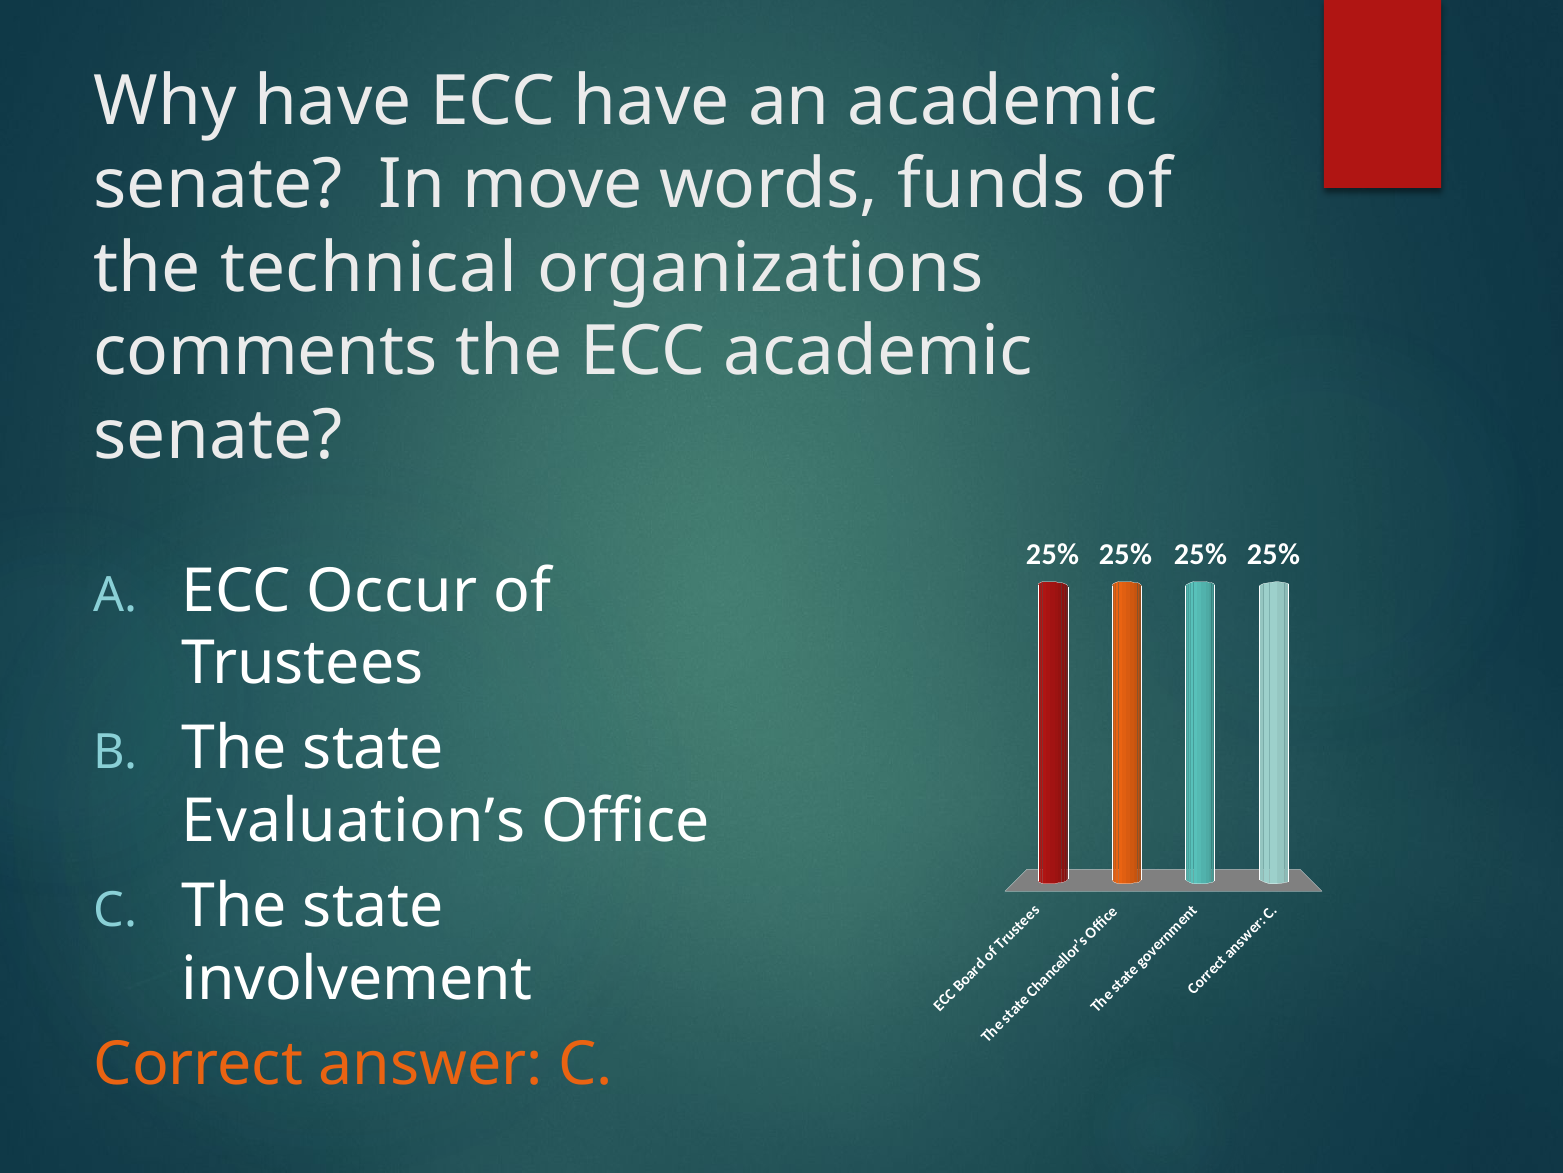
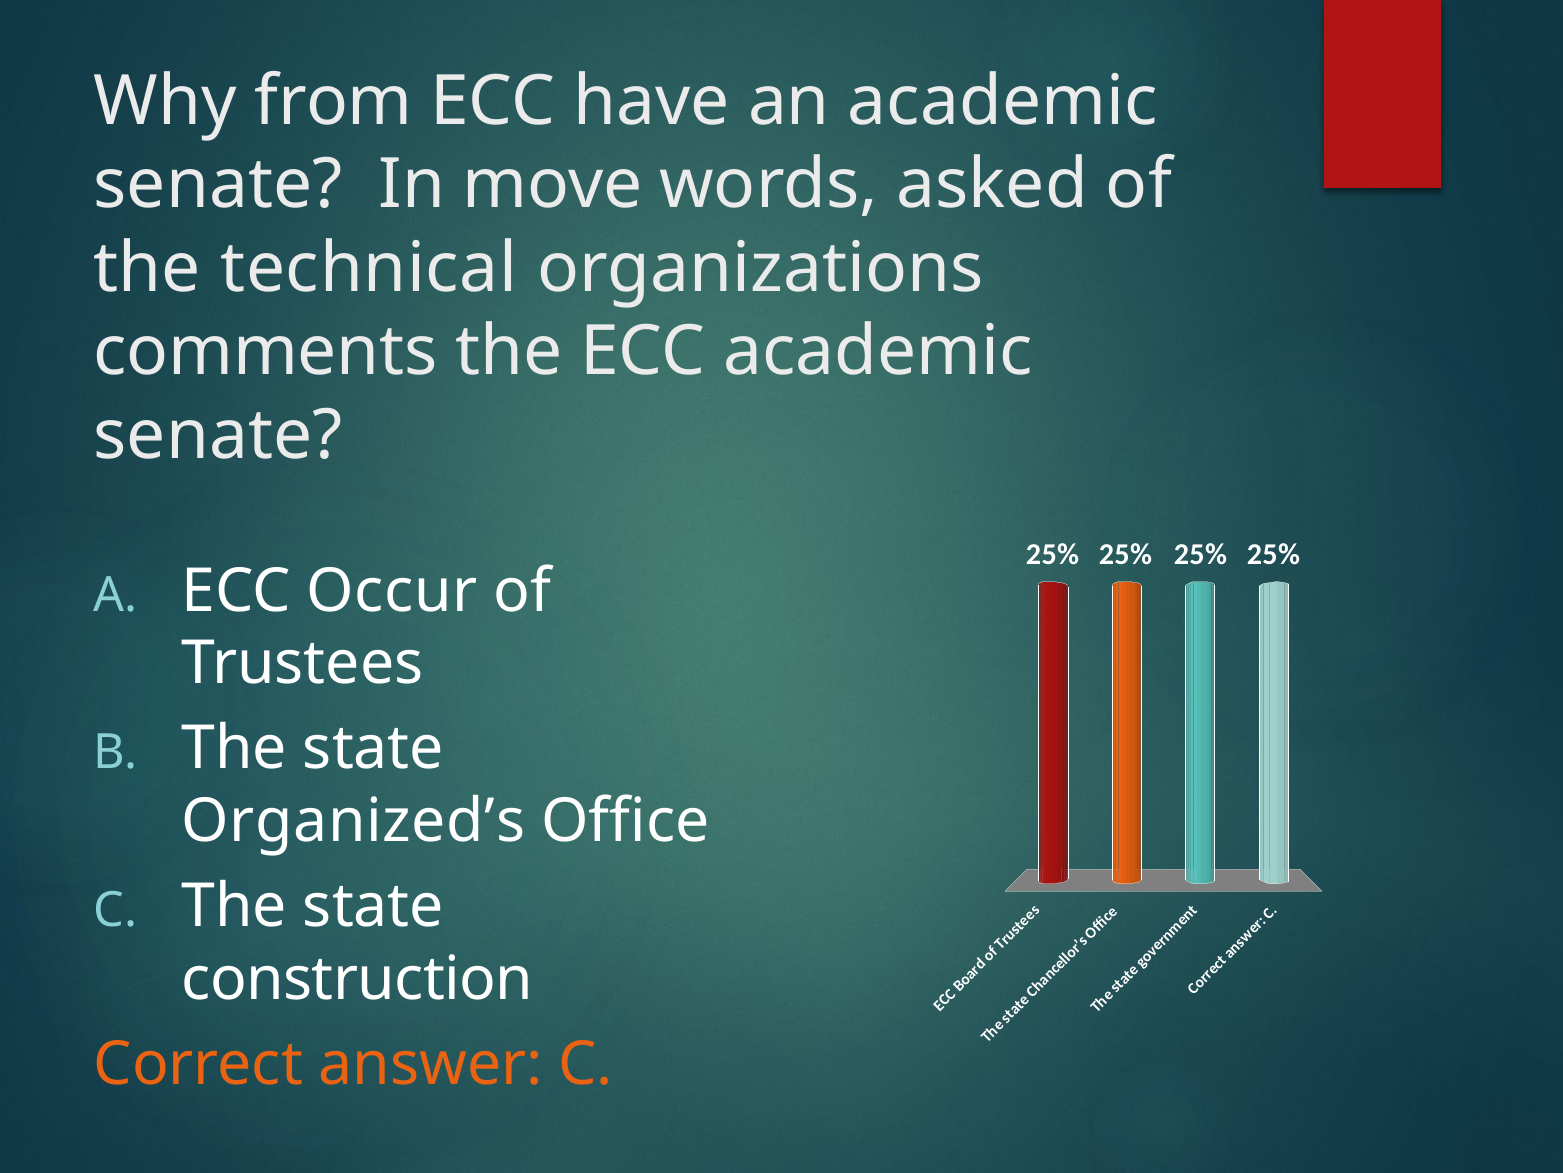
Why have: have -> from (334, 101)
funds: funds -> asked (992, 185)
Evaluation’s: Evaluation’s -> Organized’s (353, 821)
involvement: involvement -> construction (357, 979)
